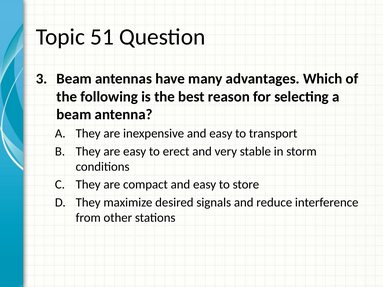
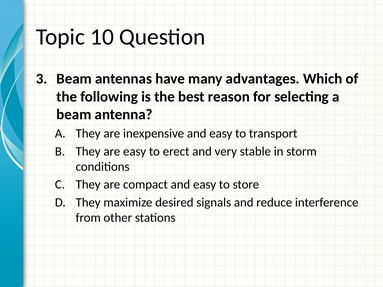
51: 51 -> 10 (102, 37)
